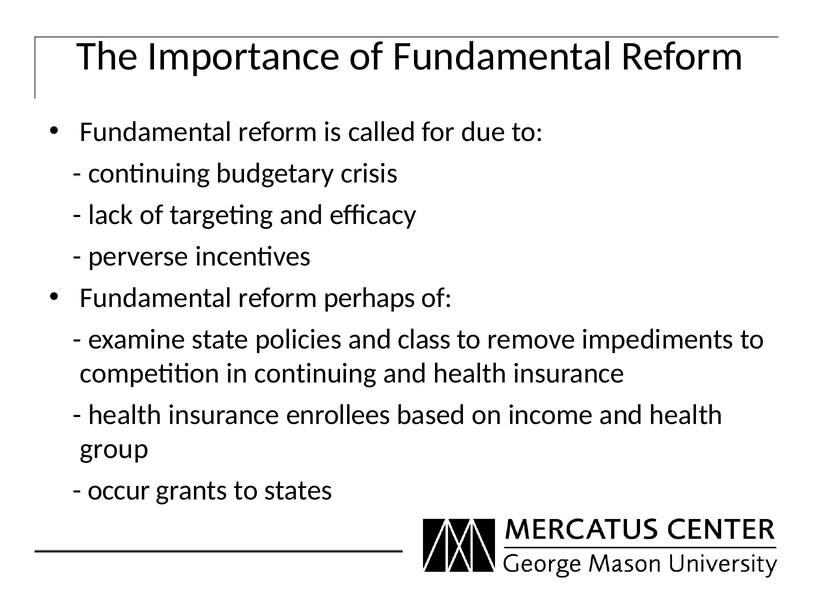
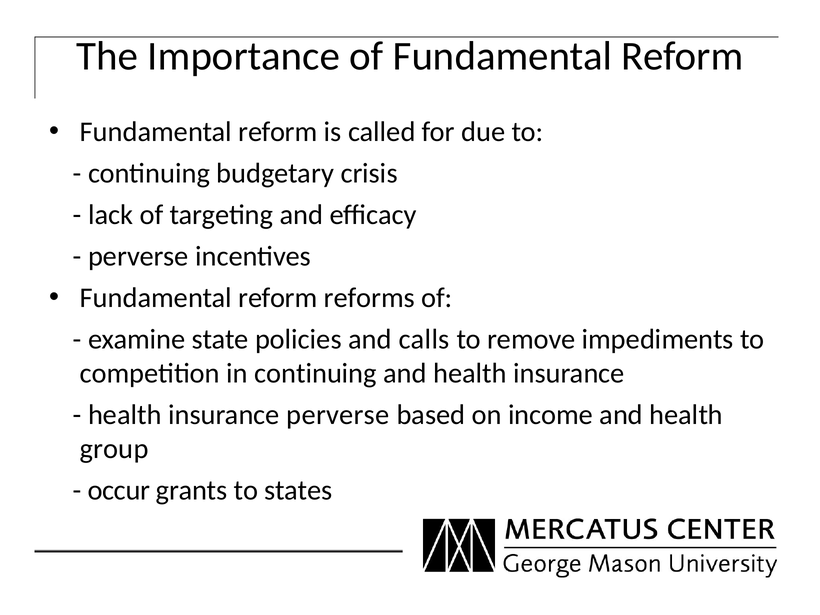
perhaps: perhaps -> reforms (369, 298)
class: class -> calls (424, 339)
insurance enrollees: enrollees -> perverse (338, 415)
